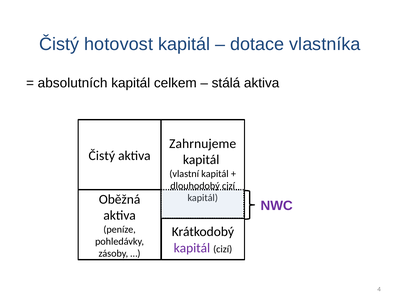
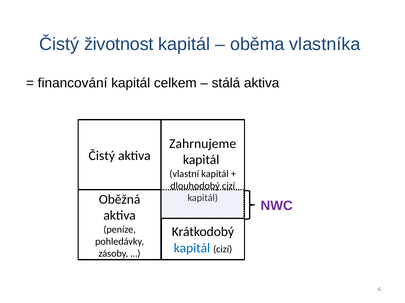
hotovost: hotovost -> životnost (119, 44)
dotace: dotace -> oběma (257, 44)
absolutních: absolutních -> financování (73, 83)
kapitál colour: purple -> blue (192, 249)
